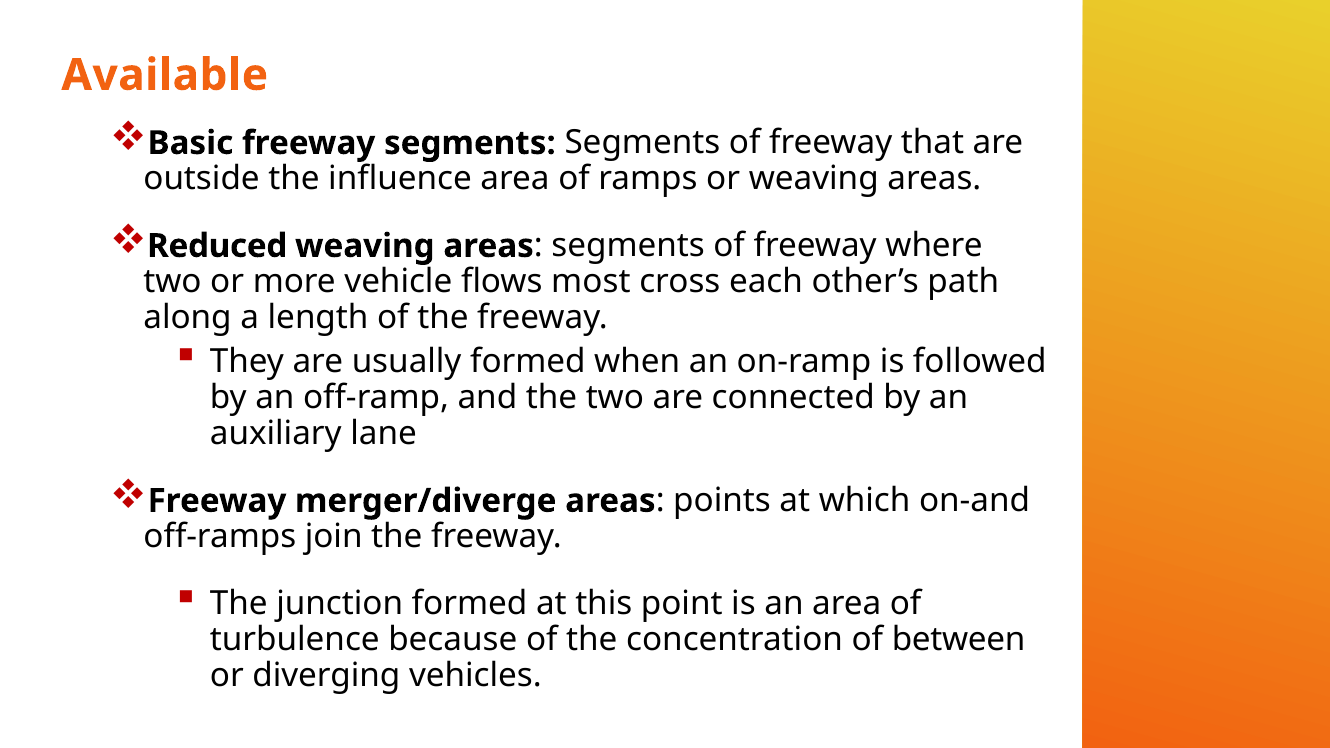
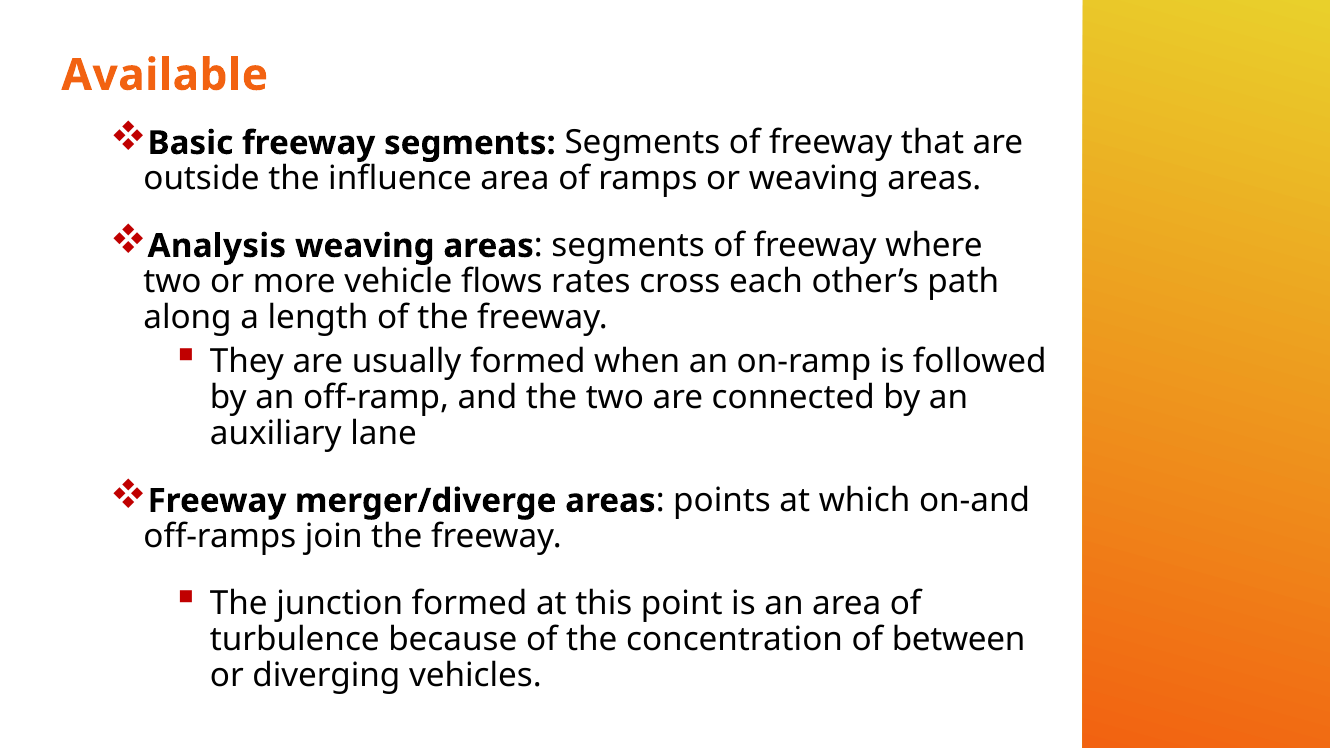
Reduced: Reduced -> Analysis (217, 246)
most: most -> rates (591, 282)
